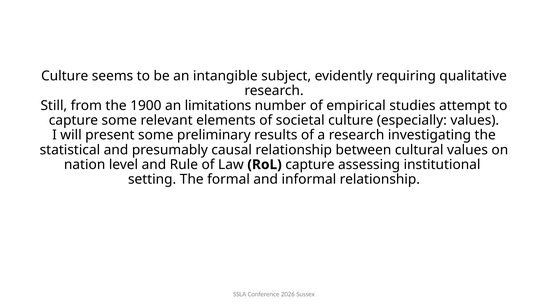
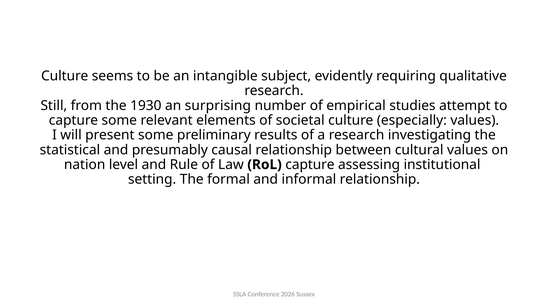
1900: 1900 -> 1930 (146, 106)
limitations: limitations -> surprising (218, 106)
